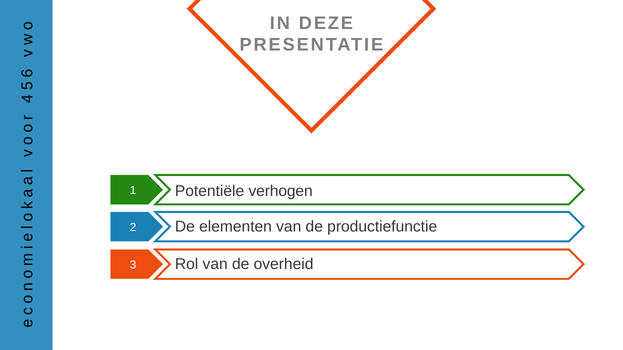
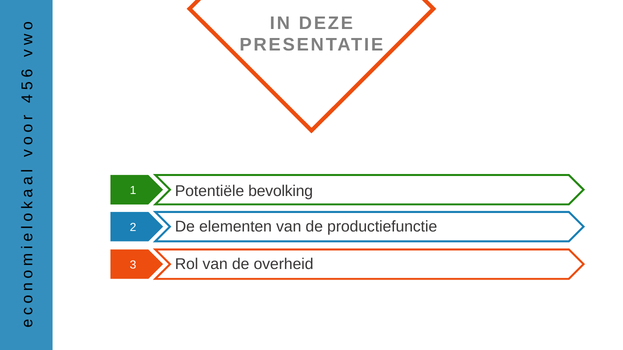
verhogen: verhogen -> bevolking (281, 191)
